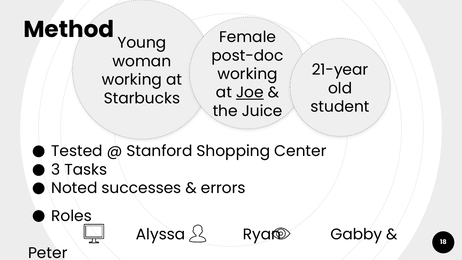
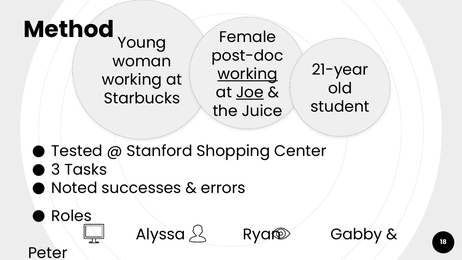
working underline: none -> present (248, 74)
